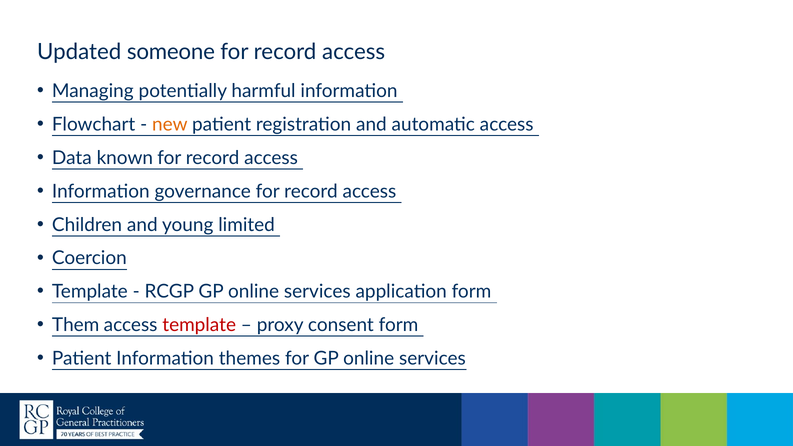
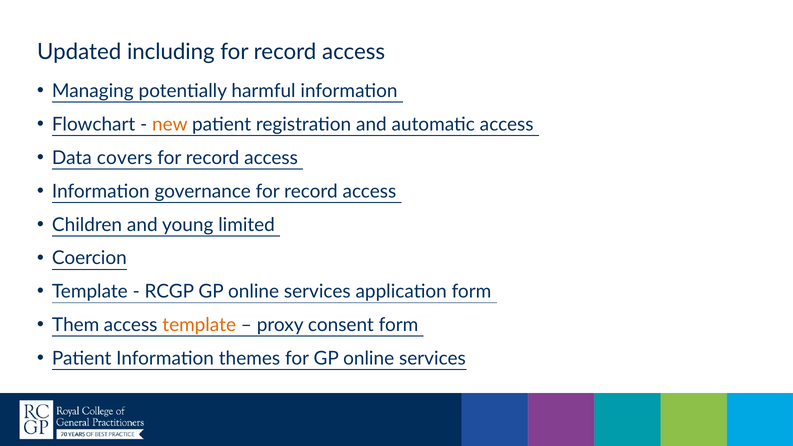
someone: someone -> including (171, 52)
known: known -> covers (125, 158)
template colour: red -> orange (199, 325)
